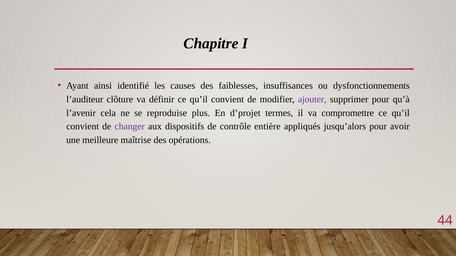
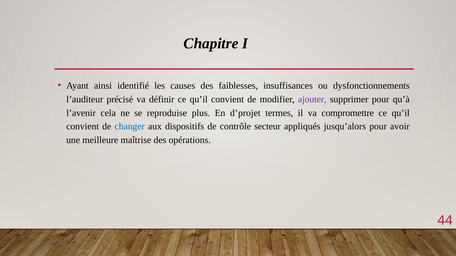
clôture: clôture -> précisé (120, 99)
changer colour: purple -> blue (130, 127)
entière: entière -> secteur (268, 127)
